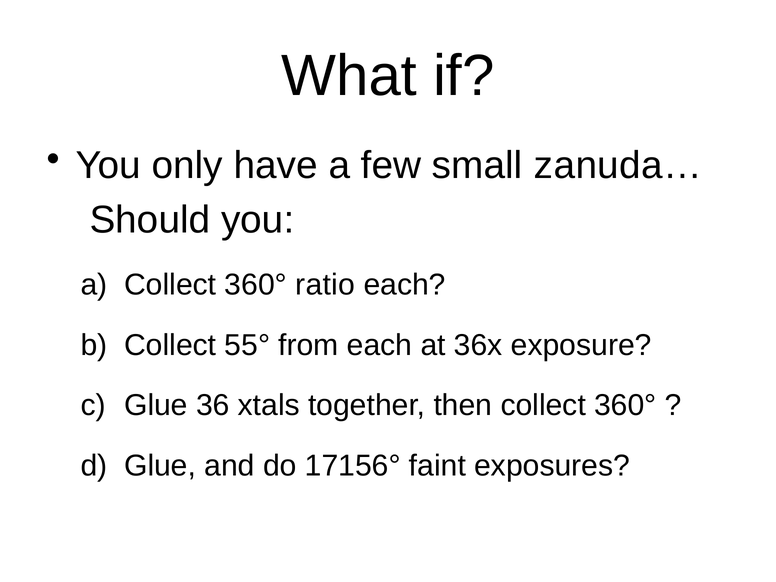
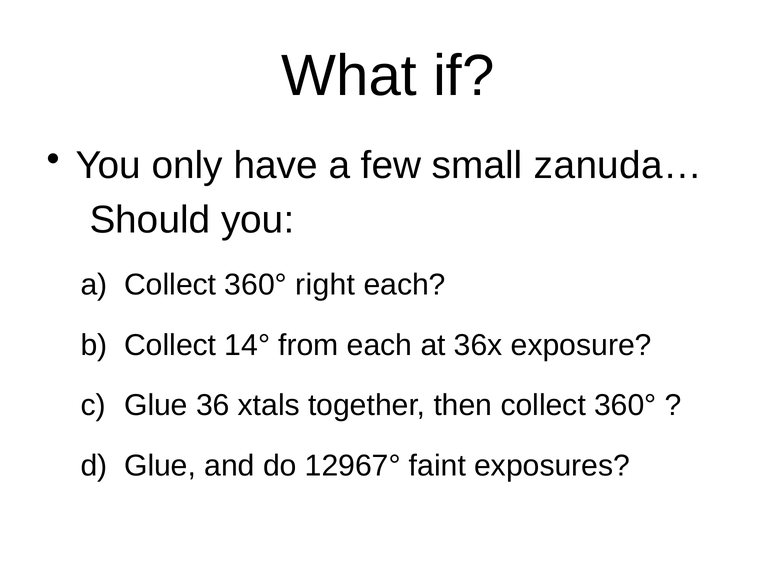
ratio: ratio -> right (325, 285)
55°: 55° -> 14° (247, 345)
17156°: 17156° -> 12967° (353, 466)
